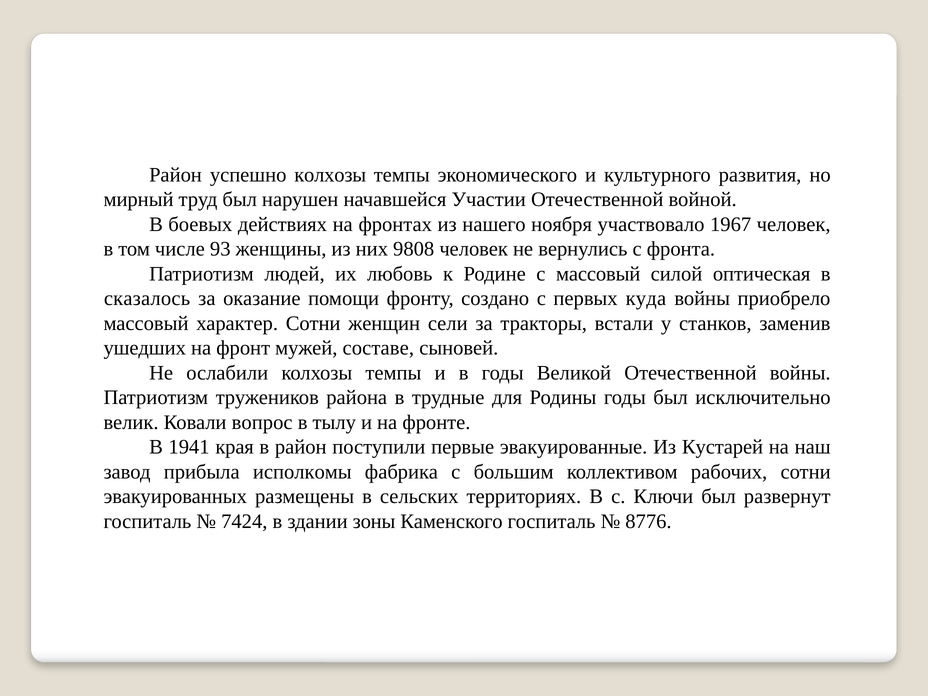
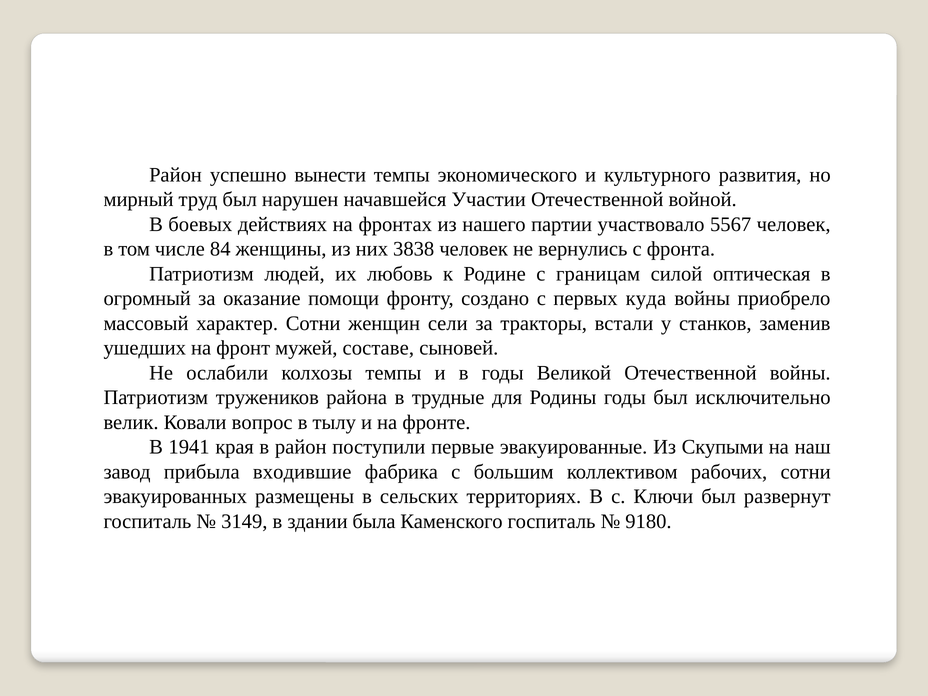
успешно колхозы: колхозы -> вынести (330, 175)
ноября: ноября -> партии (562, 224)
1967: 1967 -> 5567 (731, 224)
93: 93 -> 84 (220, 249)
9808: 9808 -> 3838 (414, 249)
с массовый: массовый -> границам (598, 274)
сказалось: сказалось -> огромный (147, 299)
Кустарей: Кустарей -> Скупыми (723, 447)
исполкомы: исполкомы -> входившие (302, 472)
7424: 7424 -> 3149 (244, 521)
зоны: зоны -> была (374, 521)
8776: 8776 -> 9180 (648, 521)
